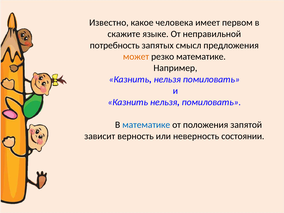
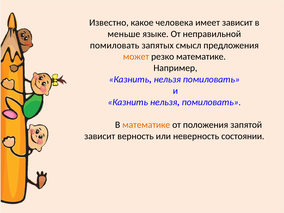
имеет первом: первом -> зависит (237, 23)
скажите: скажите -> меньше (124, 34)
потребность: потребность -> помиловать (115, 45)
математике colour: blue -> orange (146, 125)
